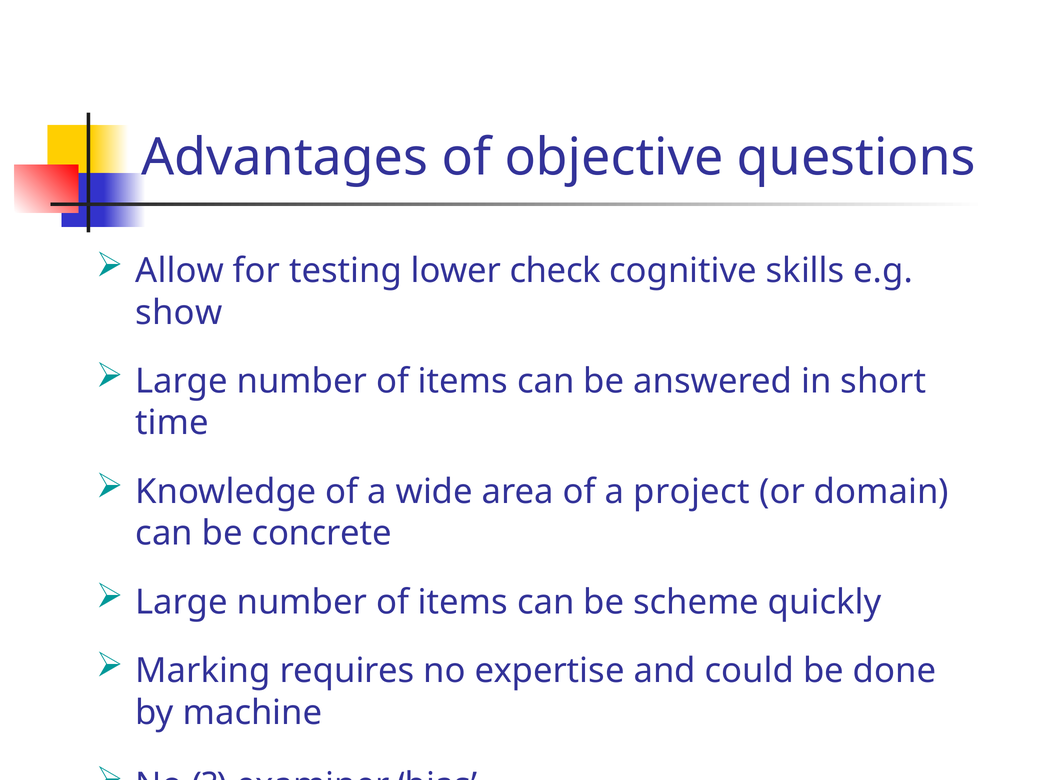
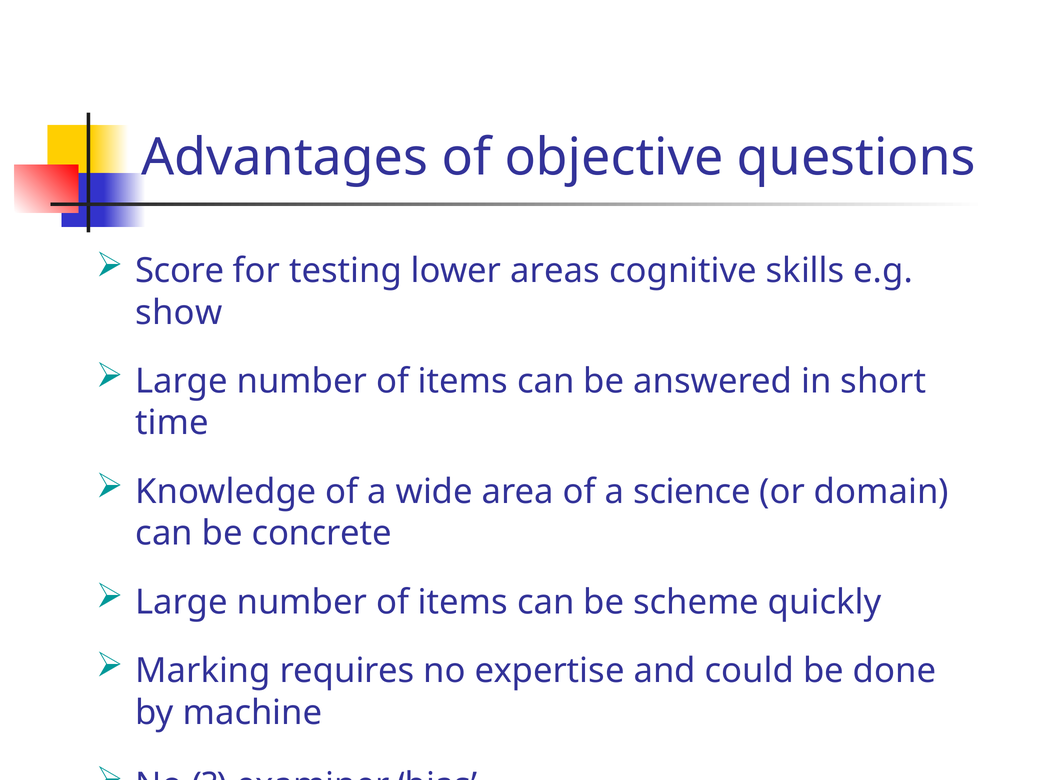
Allow: Allow -> Score (180, 271)
check: check -> areas (555, 271)
project: project -> science (692, 492)
